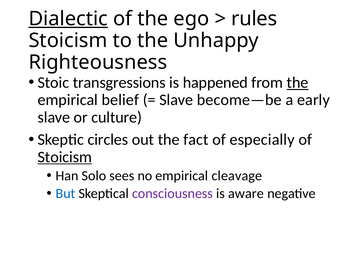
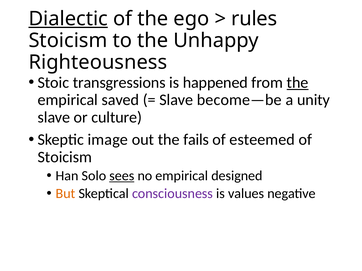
belief: belief -> saved (120, 100)
early: early -> unity (314, 100)
circles: circles -> image (108, 140)
fact: fact -> fails (196, 140)
especially: especially -> esteemed (262, 140)
Stoicism underline: present -> none (65, 157)
sees underline: none -> present (122, 176)
cleavage: cleavage -> designed (237, 176)
But colour: blue -> orange (66, 194)
aware: aware -> values (246, 194)
